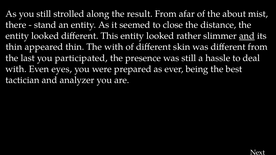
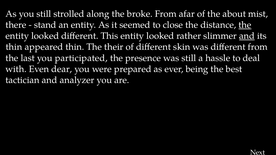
result: result -> broke (140, 14)
the underline: none -> present (245, 25)
The with: with -> their (114, 47)
eyes: eyes -> dear (62, 69)
